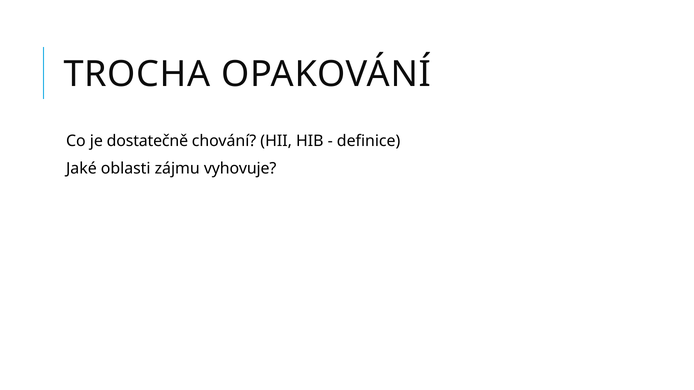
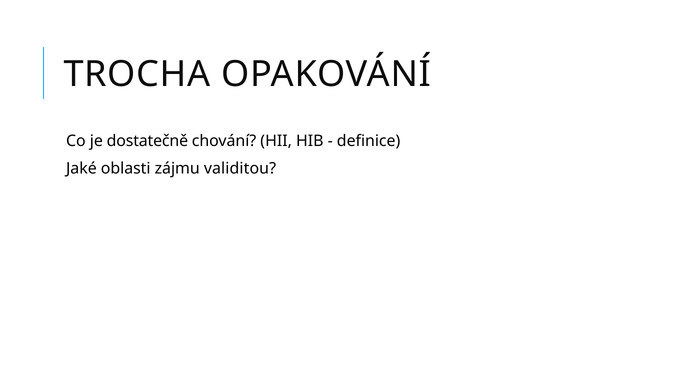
vyhovuje: vyhovuje -> validitou (240, 169)
